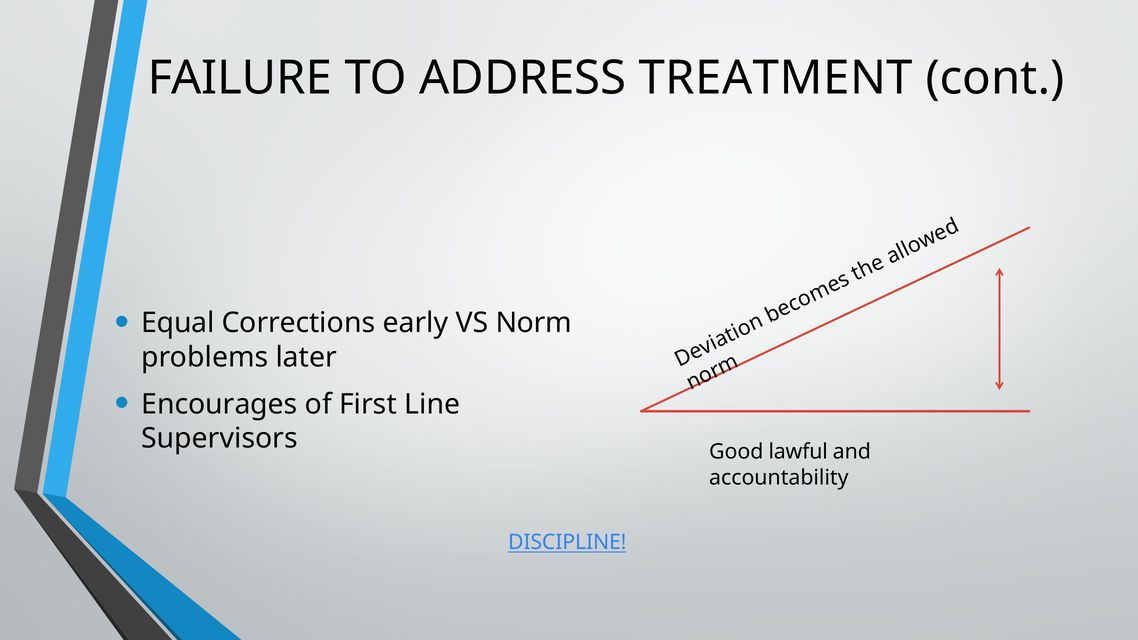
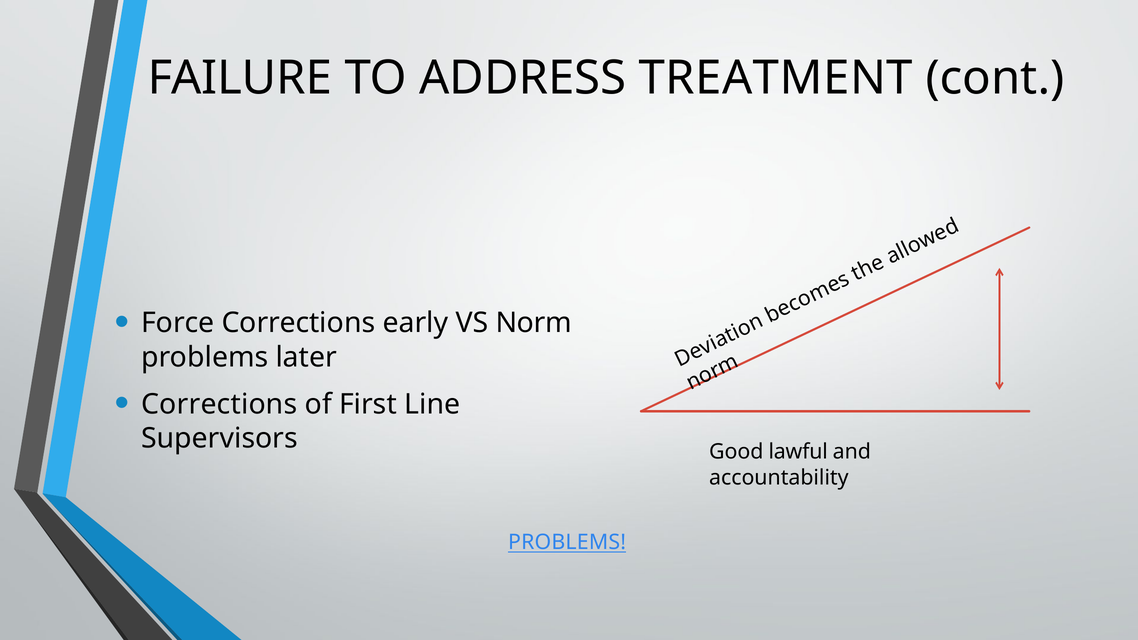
Equal: Equal -> Force (178, 323)
Encourages: Encourages -> Corrections (219, 404)
DISCIPLINE: DISCIPLINE -> PROBLEMS (567, 542)
